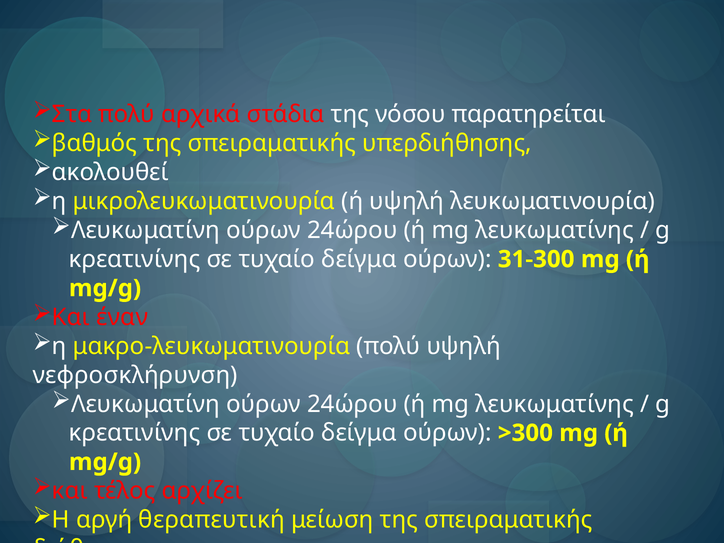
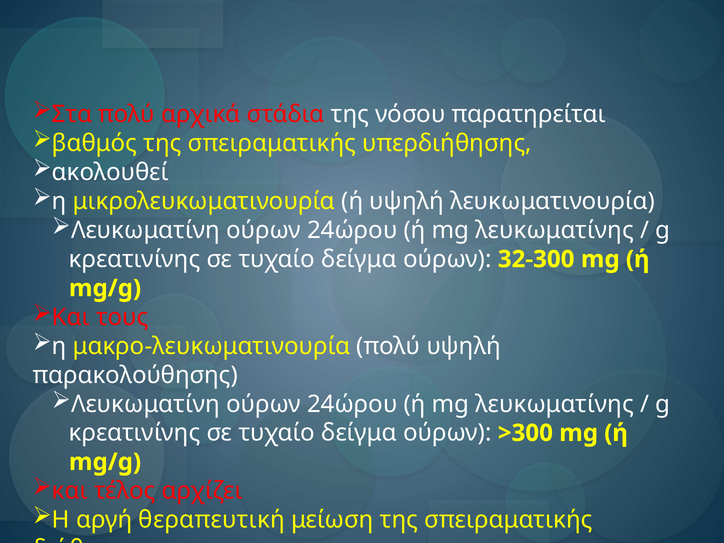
31-300: 31-300 -> 32-300 (536, 259)
έναν: έναν -> τους (122, 317)
νεφροσκλήρυνση: νεφροσκλήρυνση -> παρακολούθησης (135, 375)
